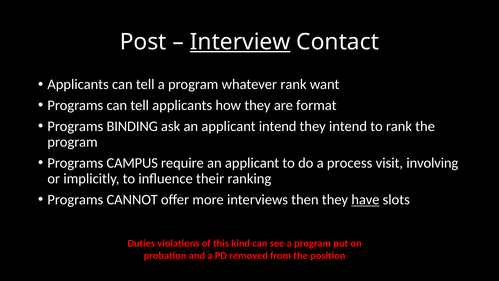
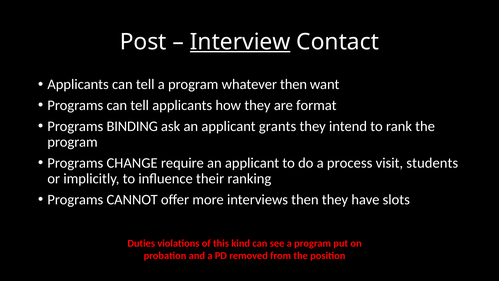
whatever rank: rank -> then (294, 84)
applicant intend: intend -> grants (278, 126)
CAMPUS: CAMPUS -> CHANGE (132, 163)
involving: involving -> students (432, 163)
have underline: present -> none (365, 199)
